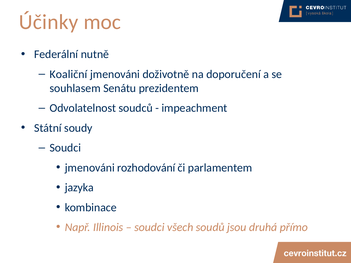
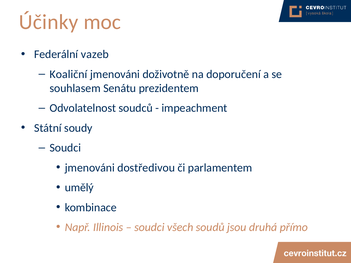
nutně: nutně -> vazeb (95, 54)
rozhodování: rozhodování -> dostředivou (146, 168)
jazyka: jazyka -> umělý (79, 188)
